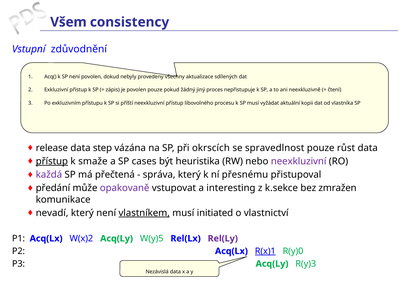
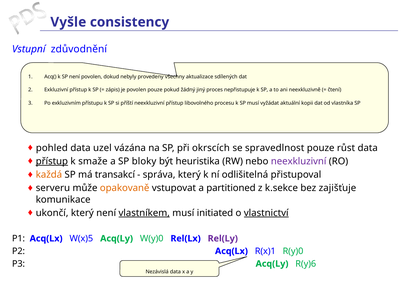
Všem: Všem -> Vyšle (68, 22)
release: release -> pohled (52, 148)
step: step -> uzel (102, 148)
cases: cases -> bloky (144, 162)
každá colour: purple -> orange (49, 175)
přečtená: přečtená -> transakcí (115, 175)
přesnému: přesnému -> odlišitelná (245, 175)
předání: předání -> serveru (53, 188)
opakovaně colour: purple -> orange (125, 188)
interesting: interesting -> partitioned (231, 188)
zmražen: zmražen -> zajišťuje (337, 188)
nevadí: nevadí -> ukončí (52, 213)
vlastnictví underline: none -> present (266, 213)
W(x)2: W(x)2 -> W(x)5 (81, 239)
W(y)5: W(y)5 -> W(y)0 (152, 239)
R(x)1 underline: present -> none (265, 252)
R(y)3: R(y)3 -> R(y)6 (306, 264)
